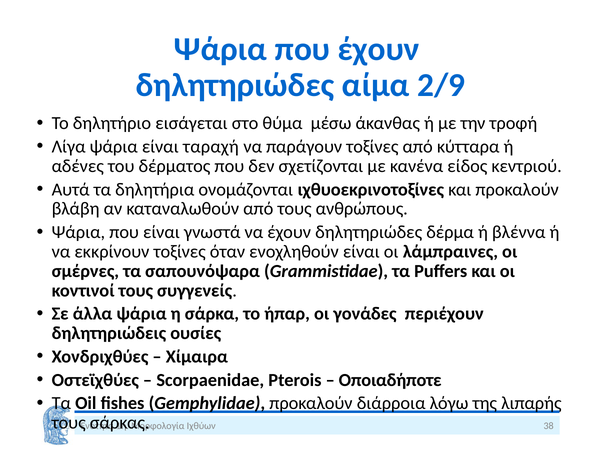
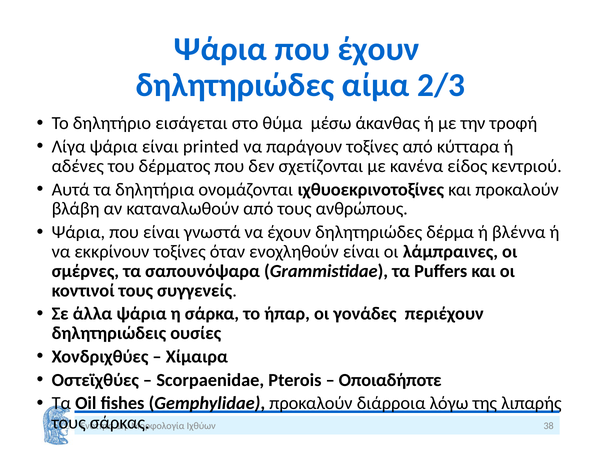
2/9: 2/9 -> 2/3 (441, 85)
ταραχή: ταραχή -> printed (211, 147)
